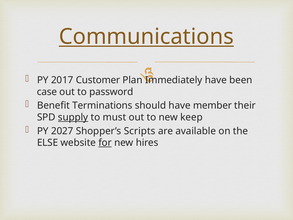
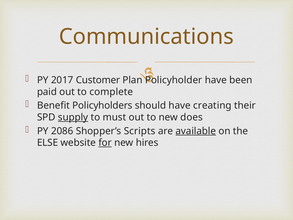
Communications underline: present -> none (146, 37)
Immediately: Immediately -> Policyholder (174, 80)
case: case -> paid (47, 92)
password: password -> complete (111, 92)
Terminations: Terminations -> Policyholders (102, 105)
member: member -> creating (212, 105)
keep: keep -> does (192, 117)
2027: 2027 -> 2086 (62, 131)
available underline: none -> present (196, 131)
